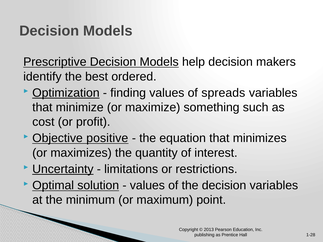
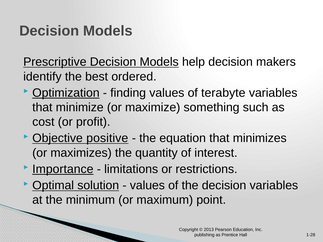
spreads: spreads -> terabyte (223, 93)
Uncertainty: Uncertainty -> Importance (63, 169)
